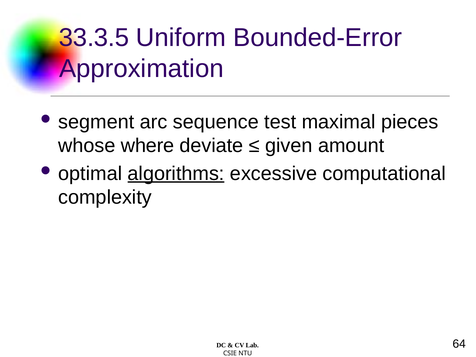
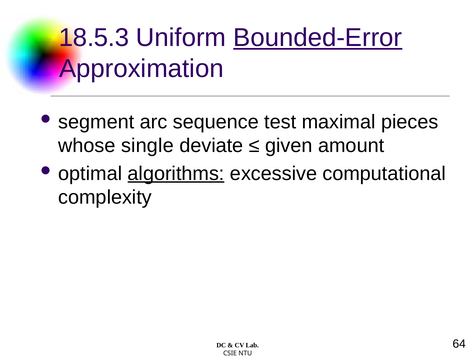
33.3.5: 33.3.5 -> 18.5.3 (94, 38)
Bounded-Error underline: none -> present (318, 38)
where: where -> single (147, 146)
